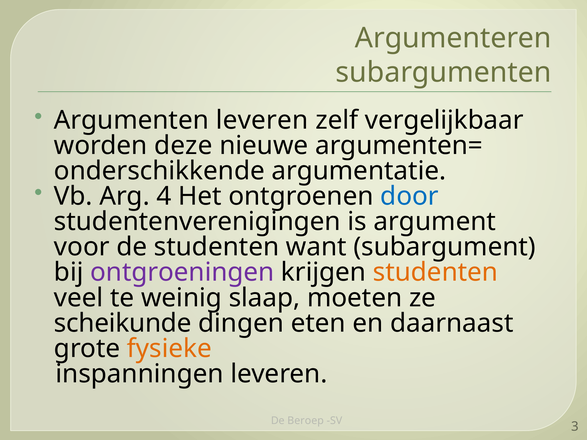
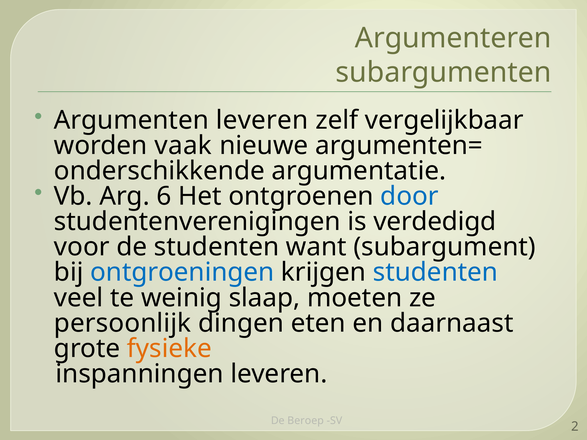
deze: deze -> vaak (183, 146)
4: 4 -> 6 (164, 196)
argument: argument -> verdedigd (435, 222)
ontgroeningen colour: purple -> blue (182, 273)
studenten colour: orange -> blue (435, 273)
scheikunde: scheikunde -> persoonlijk (123, 323)
3: 3 -> 2 (575, 427)
